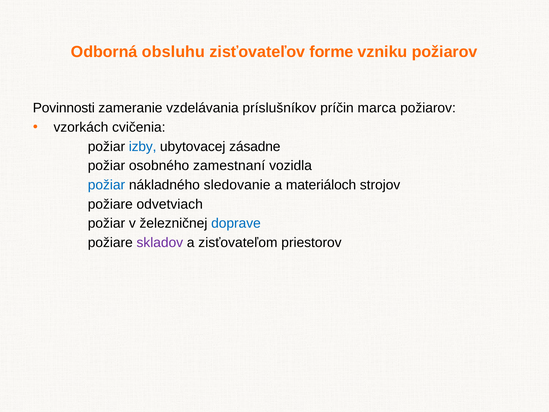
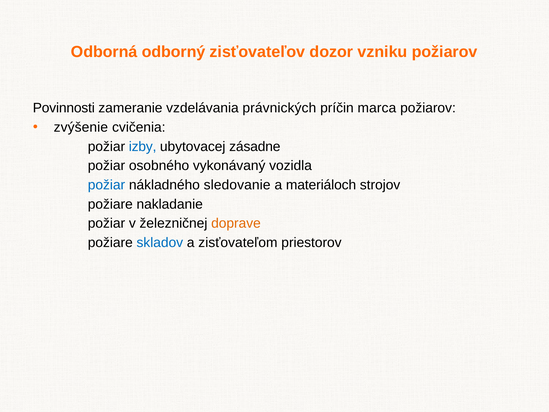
obsluhu: obsluhu -> odborný (174, 52)
forme: forme -> dozor (331, 52)
príslušníkov: príslušníkov -> právnických (279, 108)
vzorkách: vzorkách -> zvýšenie (81, 127)
zamestnaní: zamestnaní -> vykonávaný (229, 166)
odvetviach: odvetviach -> nakladanie (170, 204)
doprave colour: blue -> orange (236, 223)
skladov colour: purple -> blue (160, 242)
